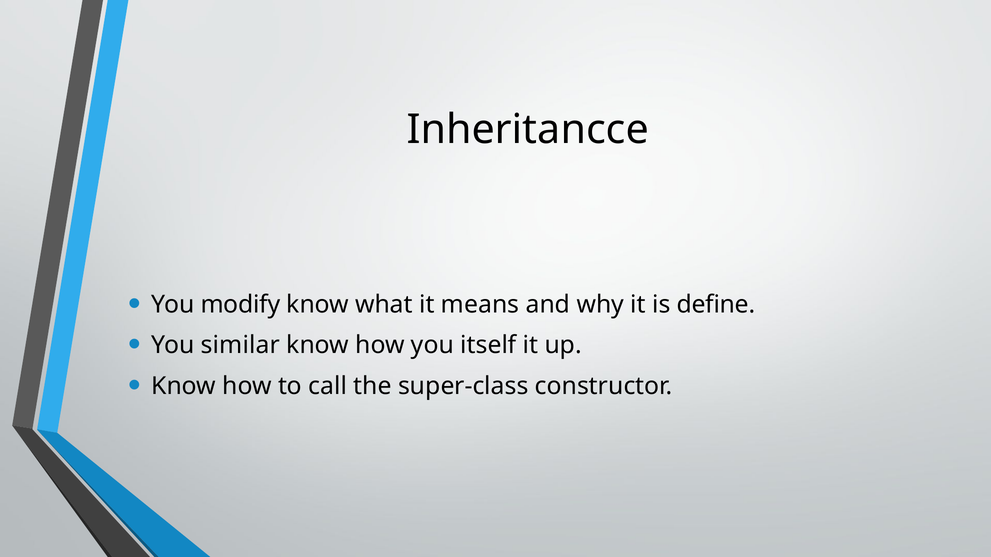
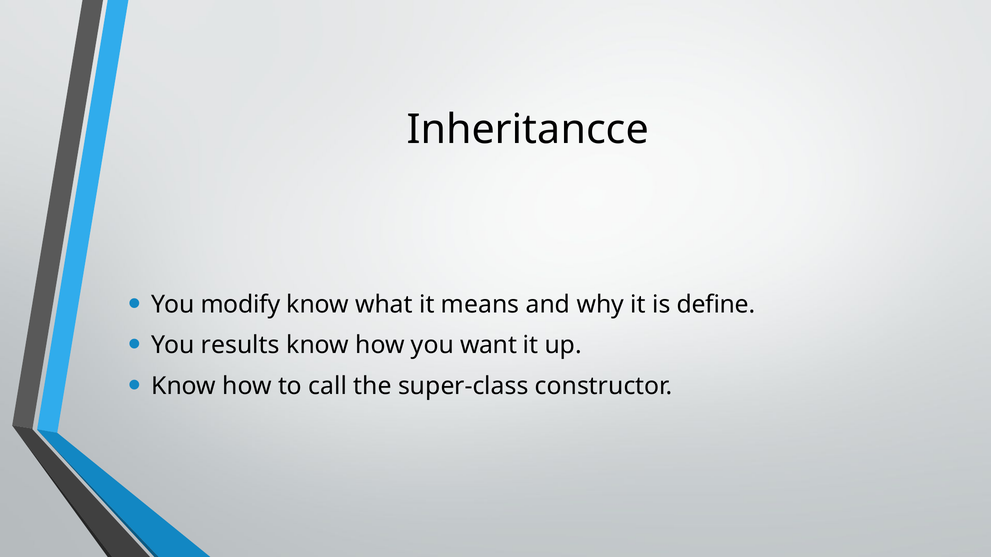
similar: similar -> results (240, 345)
itself: itself -> want (488, 345)
